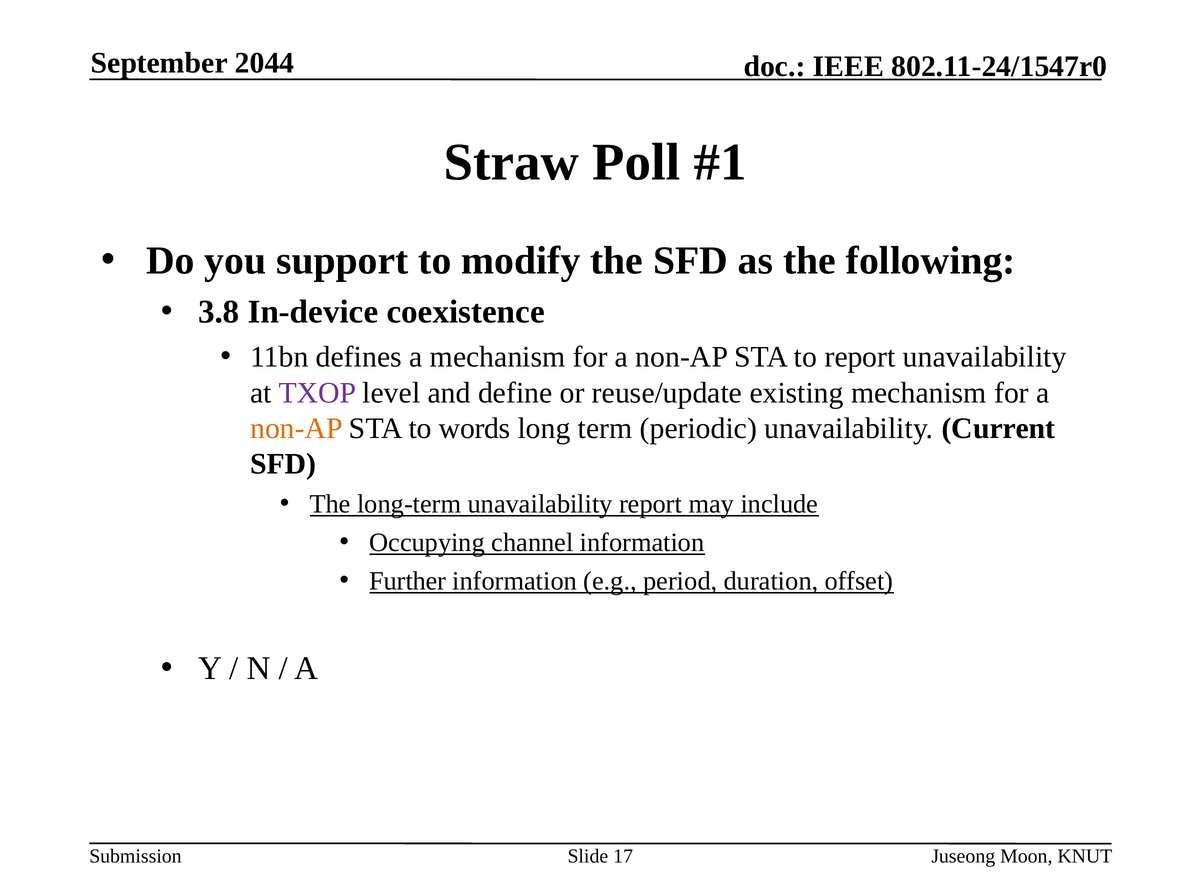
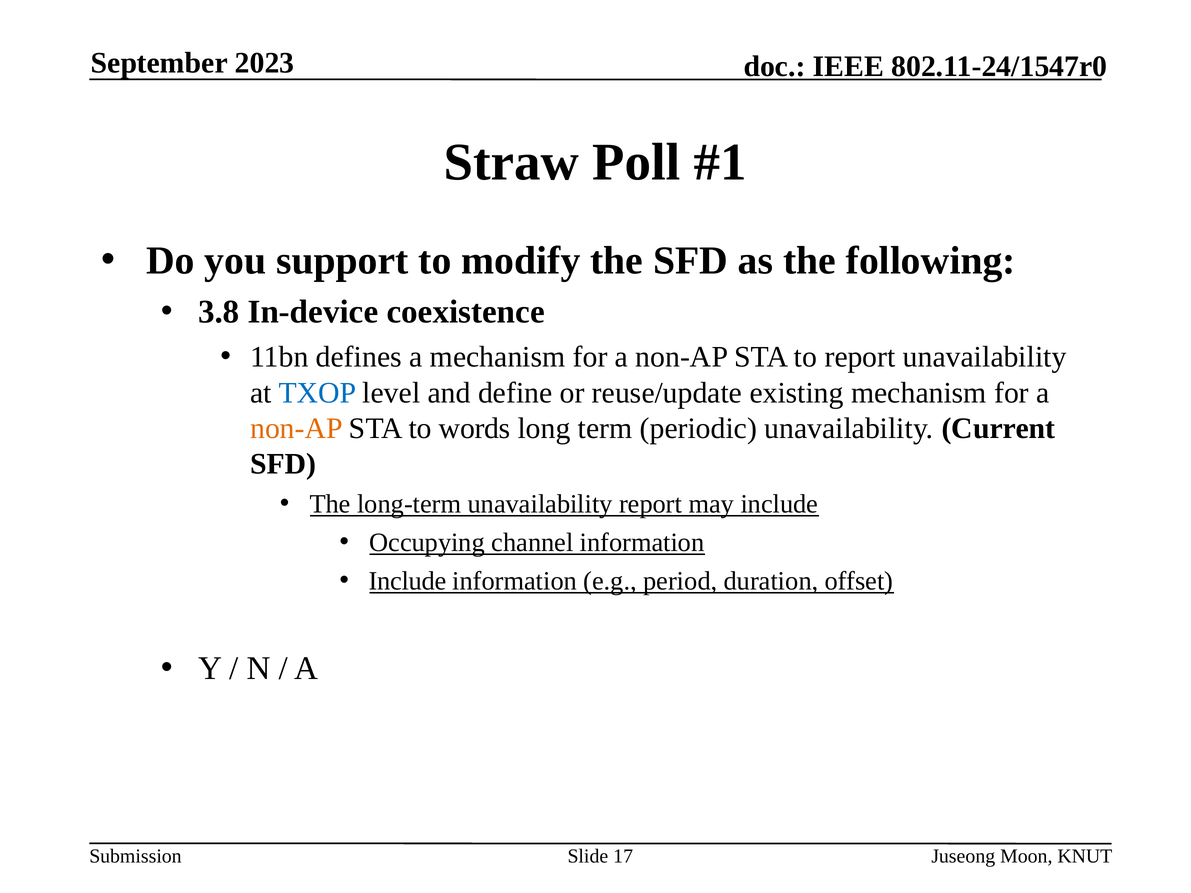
2044: 2044 -> 2023 (265, 63)
TXOP colour: purple -> blue (317, 393)
Further: Further -> Include (408, 581)
